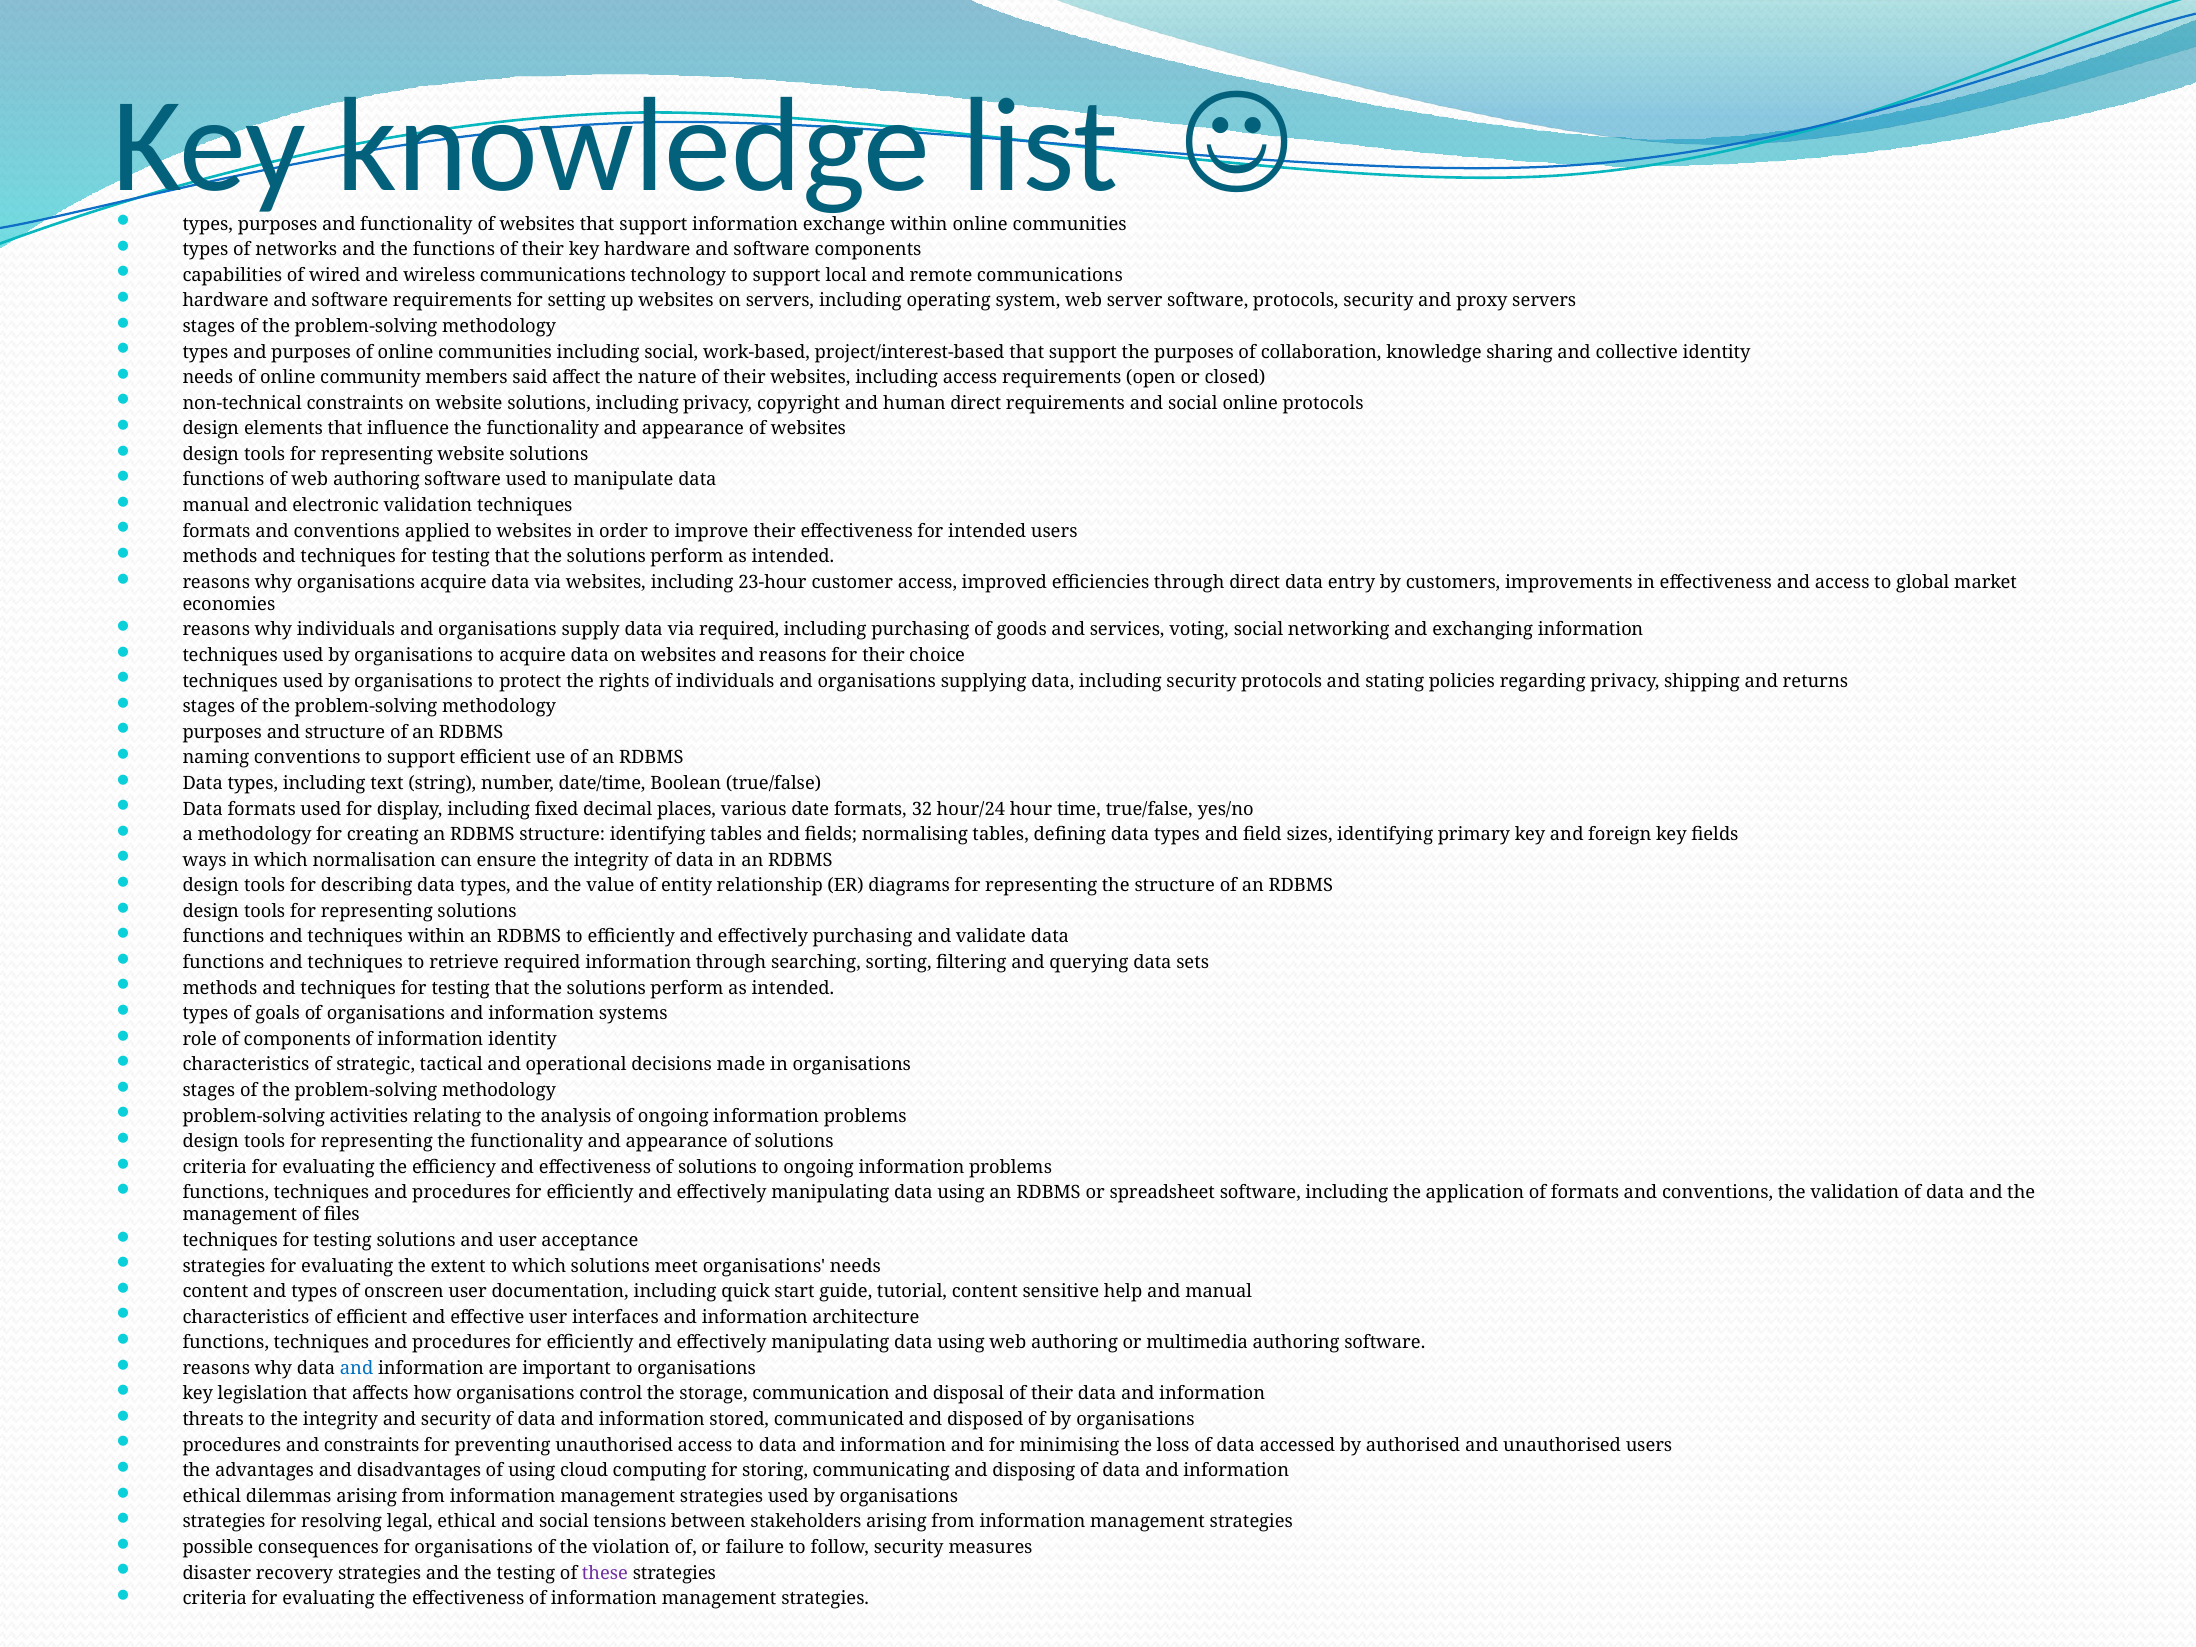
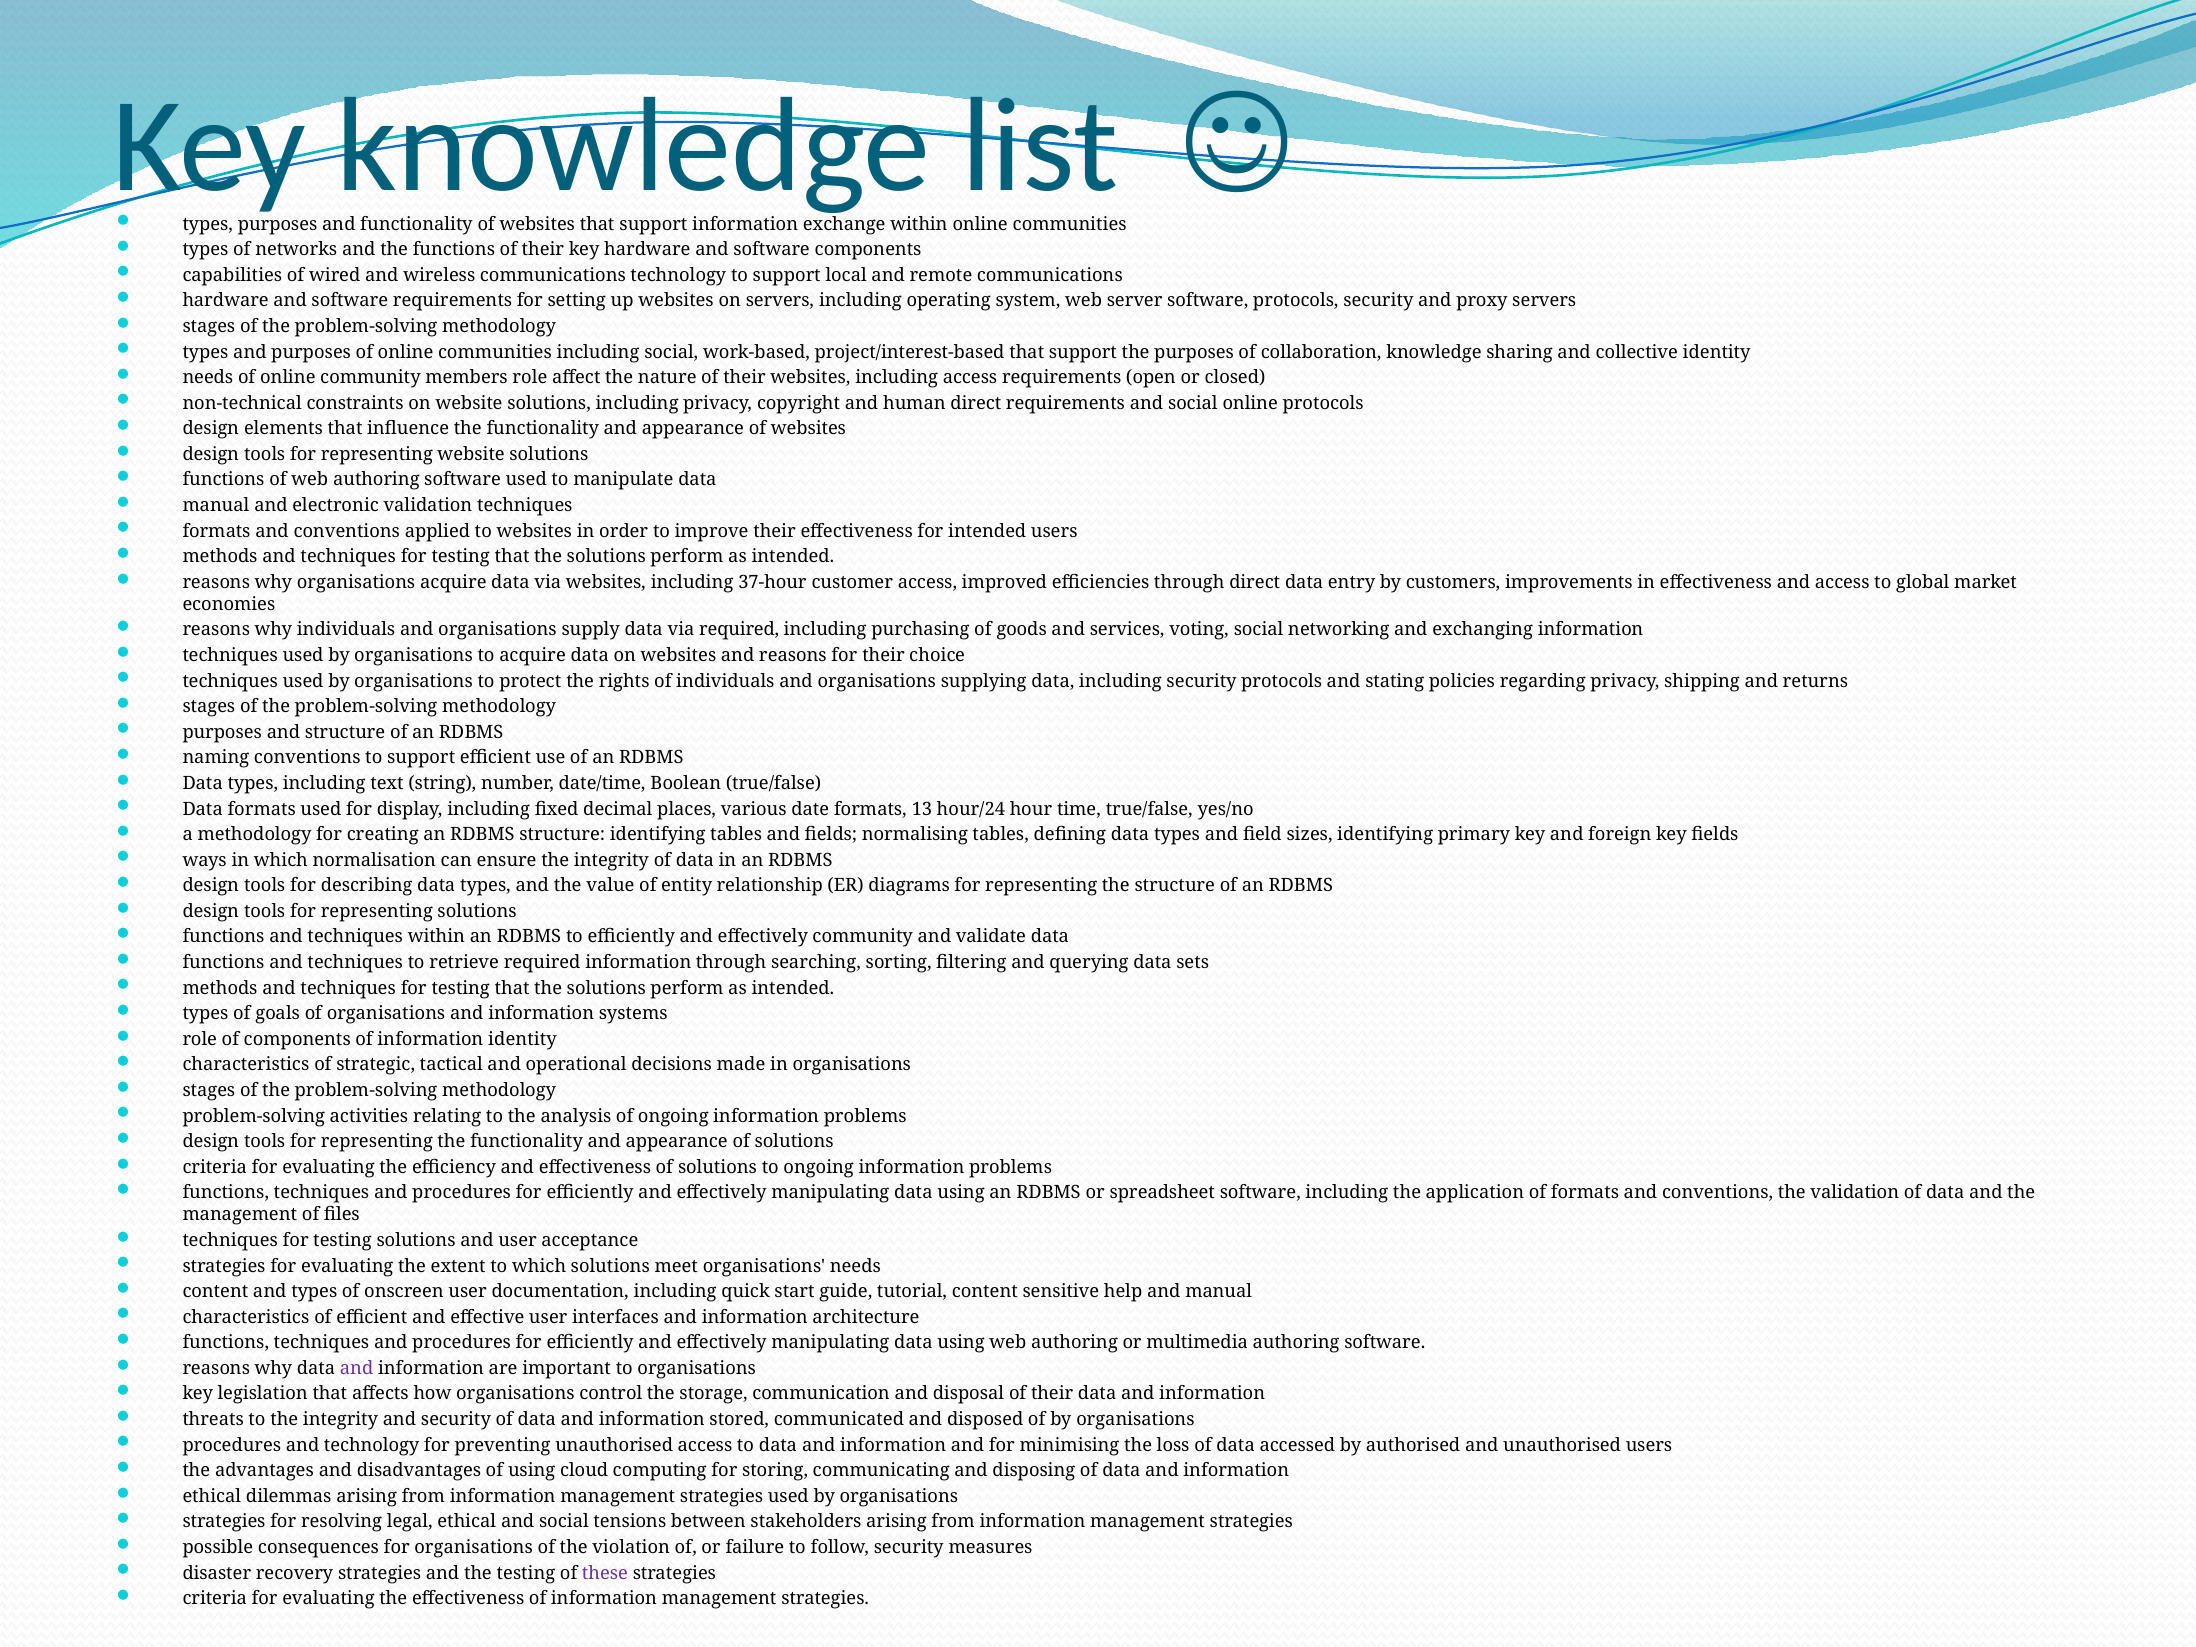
members said: said -> role (530, 378)
23-hour: 23-hour -> 37-hour (772, 582)
32: 32 -> 13 (922, 809)
effectively purchasing: purchasing -> community (863, 937)
and colour: blue -> purple (357, 1368)
and constraints: constraints -> technology (372, 1445)
